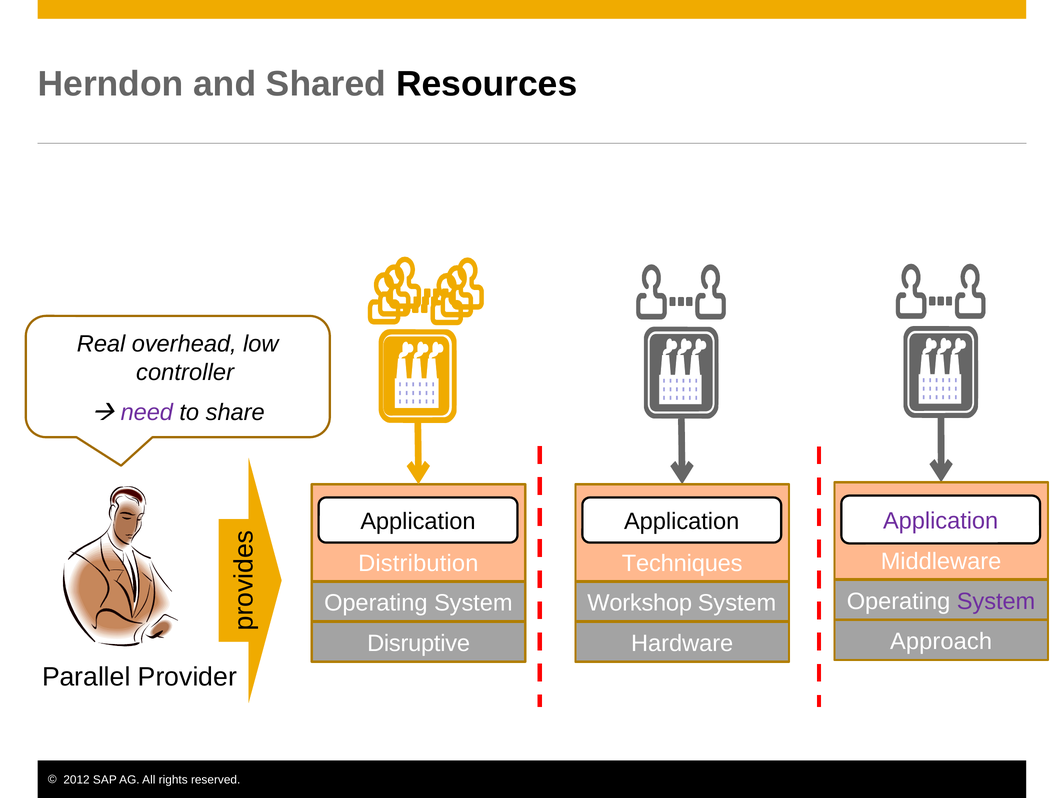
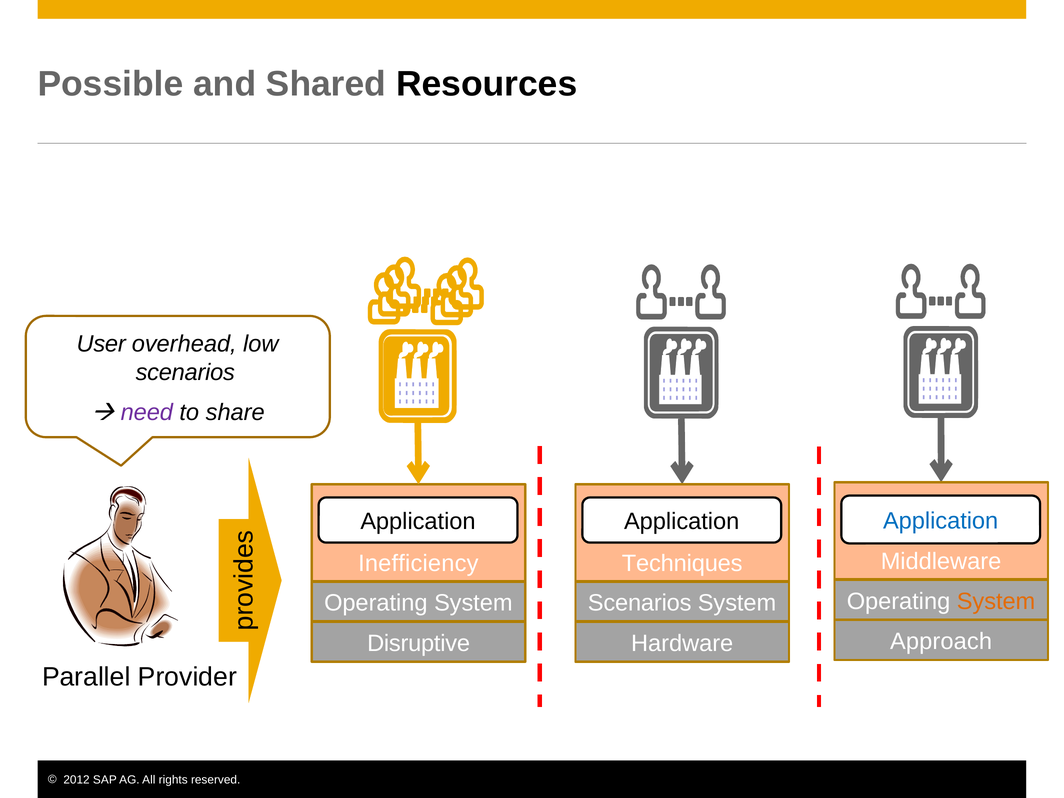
Herndon: Herndon -> Possible (111, 84)
Real: Real -> User (101, 344)
controller: controller -> scenarios (185, 372)
Application colour: purple -> blue (941, 521)
Distribution: Distribution -> Inefficiency (418, 563)
System colour: purple -> orange (996, 601)
Workshop: Workshop -> Scenarios (640, 603)
